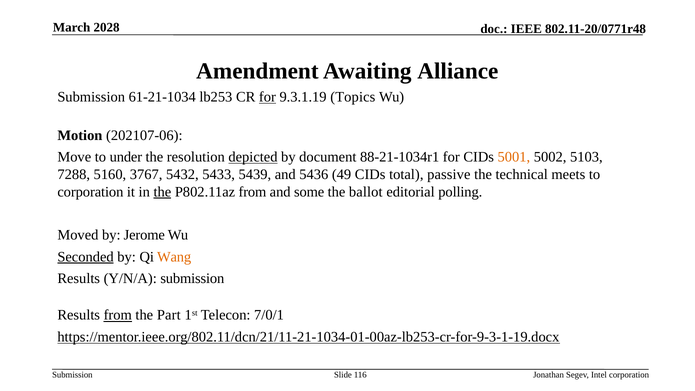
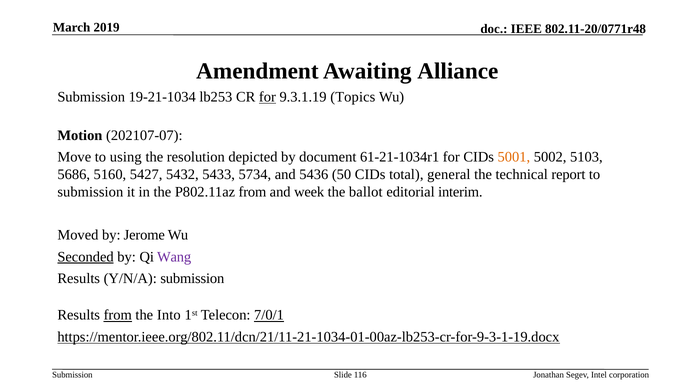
2028: 2028 -> 2019 (107, 28)
61-21-1034: 61-21-1034 -> 19-21-1034 (162, 97)
202107-06: 202107-06 -> 202107-07 (144, 135)
under: under -> using (126, 157)
depicted underline: present -> none (253, 157)
88-21-1034r1: 88-21-1034r1 -> 61-21-1034r1 (400, 157)
7288: 7288 -> 5686 (74, 174)
3767: 3767 -> 5427 (146, 174)
5439: 5439 -> 5734 (255, 174)
49: 49 -> 50 (342, 174)
passive: passive -> general (449, 174)
meets: meets -> report (568, 174)
corporation: corporation -> submission (90, 192)
the underline: present -> none (162, 192)
some: some -> week (309, 192)
polling: polling -> interim (460, 192)
Wang colour: orange -> purple (174, 257)
Part: Part -> Into (169, 315)
7/0/1 underline: none -> present (269, 315)
